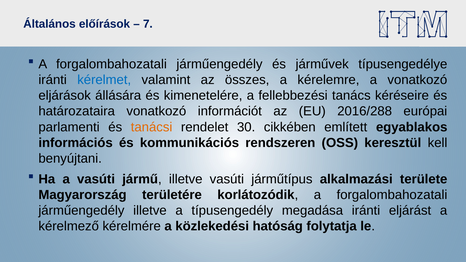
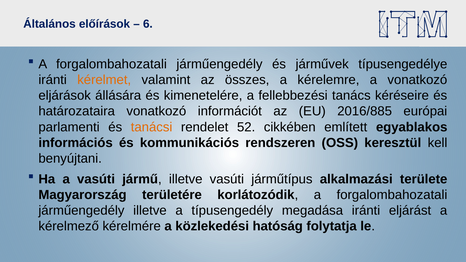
7: 7 -> 6 (148, 24)
kérelmet colour: blue -> orange (104, 80)
2016/288: 2016/288 -> 2016/885 (365, 111)
30: 30 -> 52 (246, 127)
